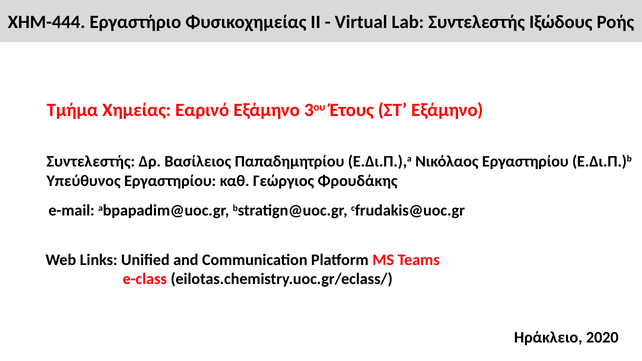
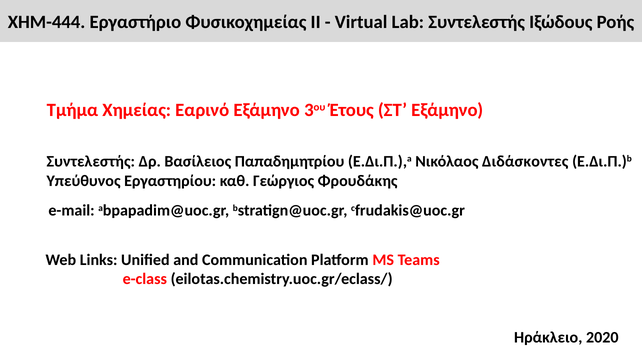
Νικόλαος Εργαστηρίου: Εργαστηρίου -> Διδάσκοντες (525, 162)
